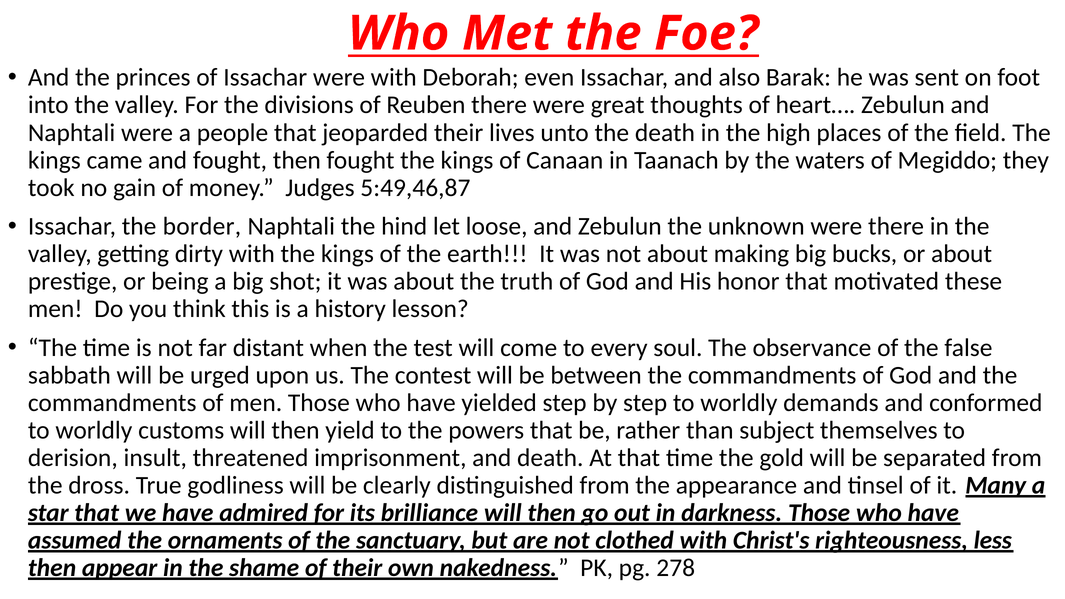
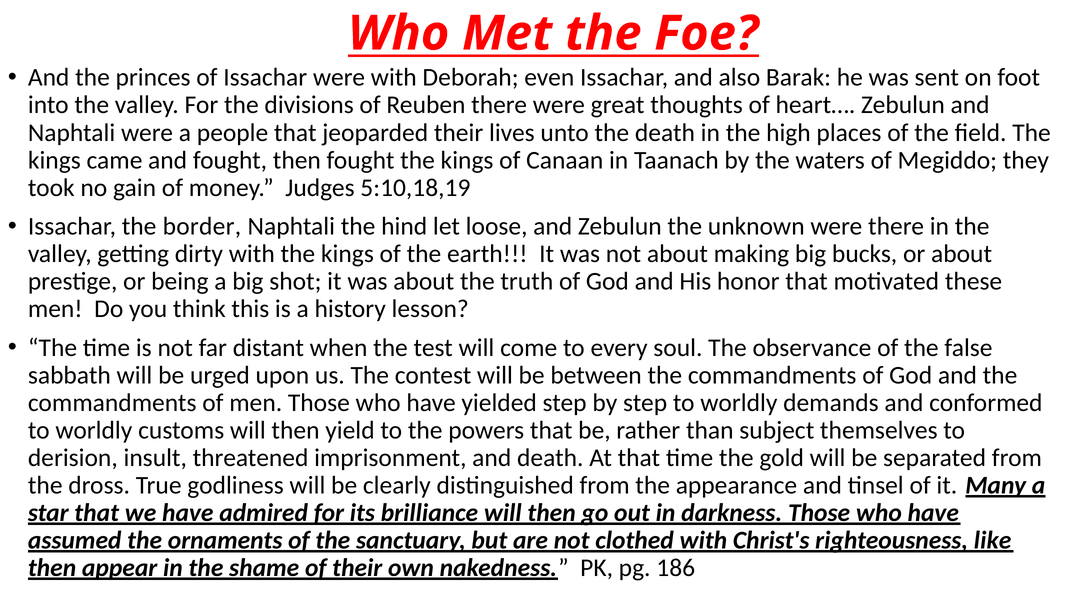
5:49,46,87: 5:49,46,87 -> 5:10,18,19 (415, 188)
less: less -> like (993, 540)
278: 278 -> 186 (676, 568)
